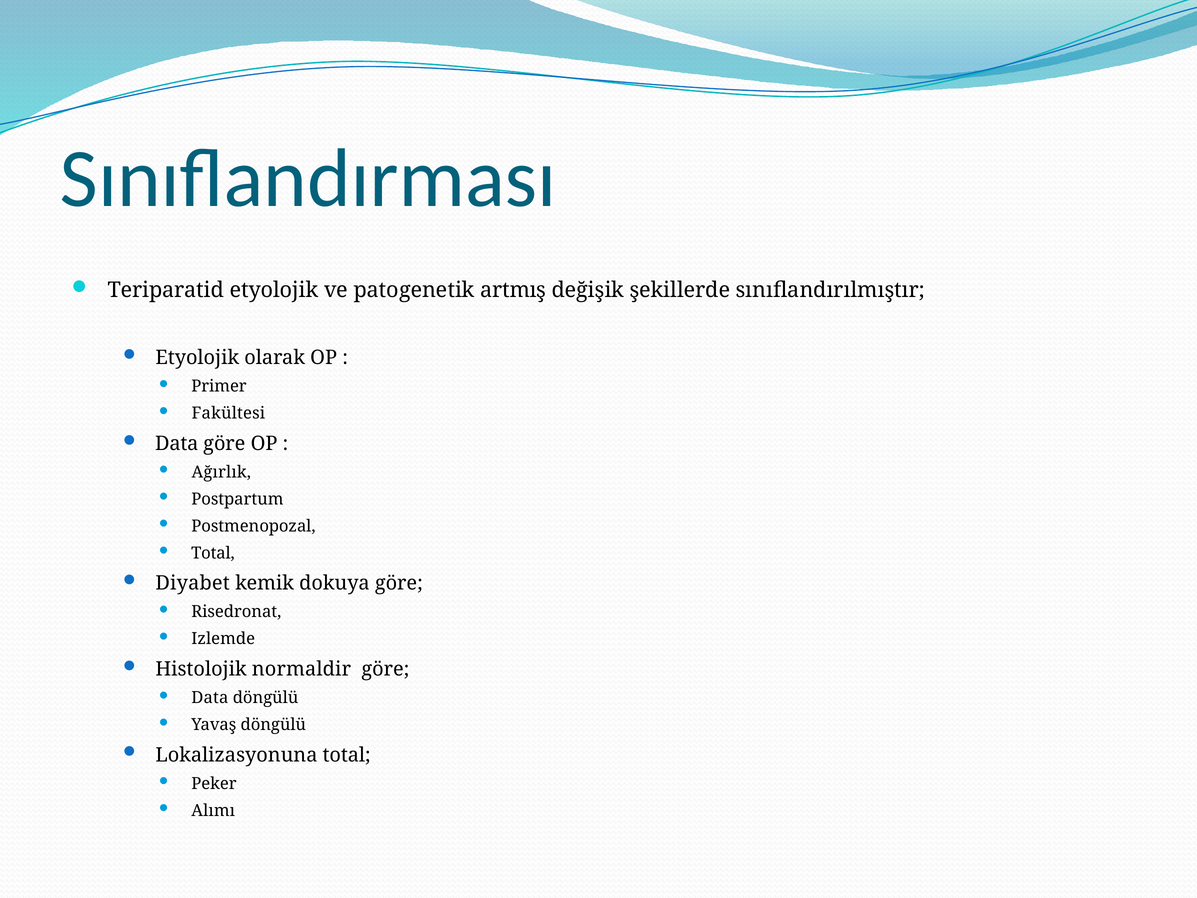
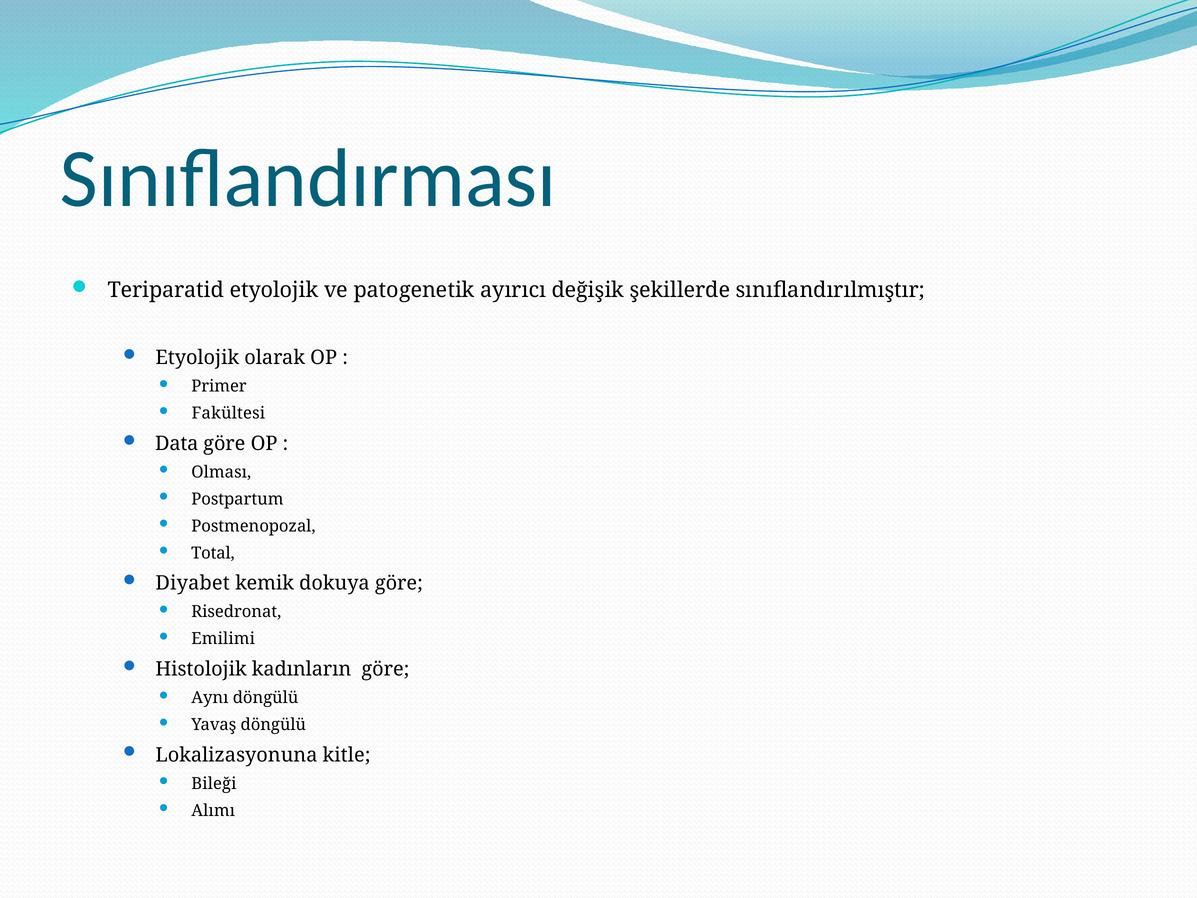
artmış: artmış -> ayırıcı (513, 290)
Ağırlık: Ağırlık -> Olması (221, 472)
Izlemde: Izlemde -> Emilimi (223, 639)
normaldir: normaldir -> kadınların (302, 669)
Data: Data -> Aynı (210, 698)
Lokalizasyonuna total: total -> kitle (347, 755)
Peker: Peker -> Bileği (214, 783)
